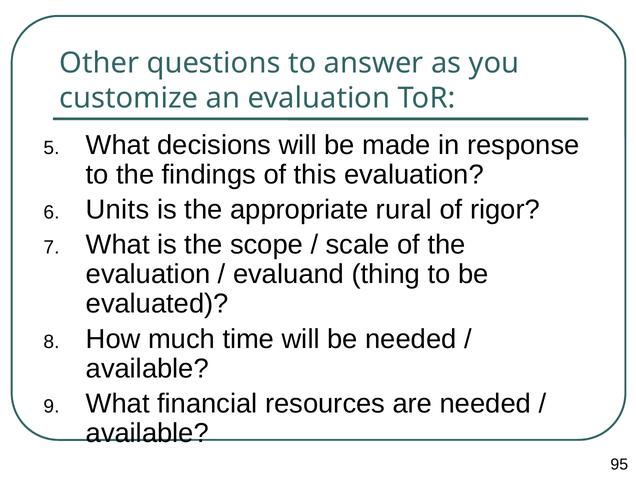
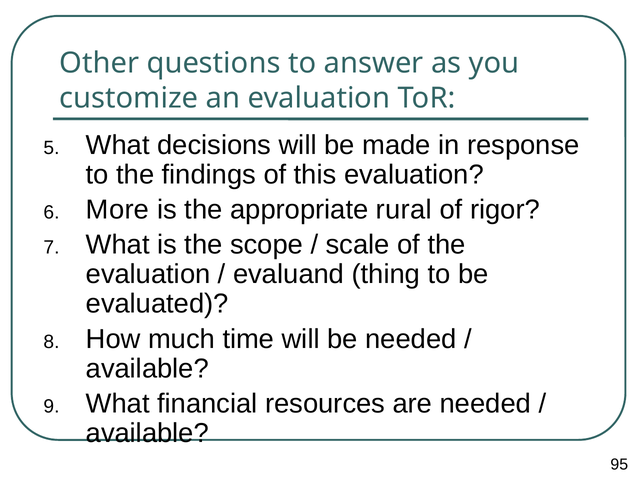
Units: Units -> More (118, 210)
